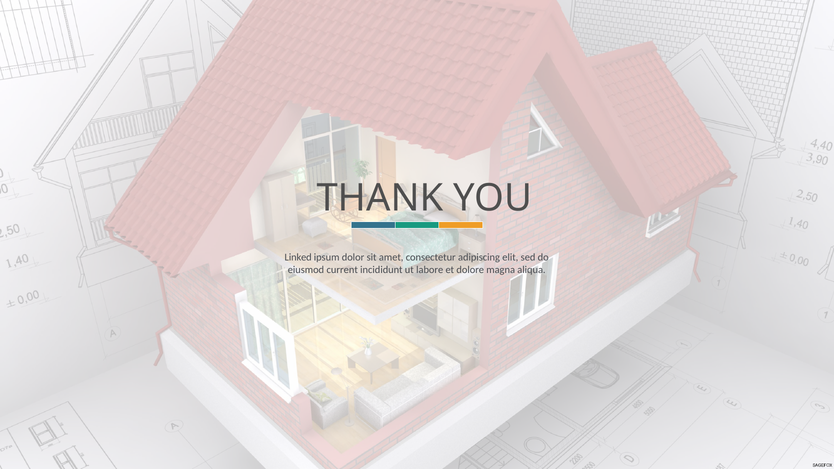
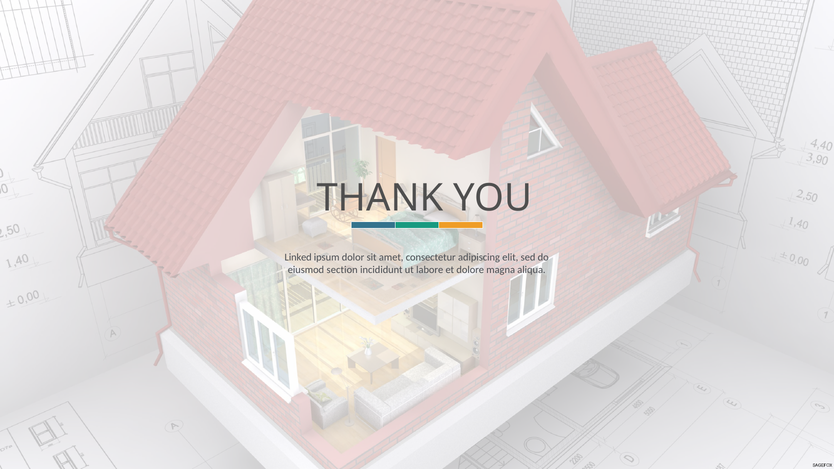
current: current -> section (342, 270)
